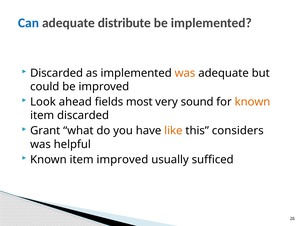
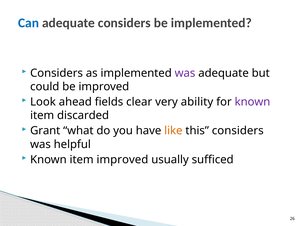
adequate distribute: distribute -> considers (124, 23)
Discarded: Discarded -> Considers (57, 73)
was colour: orange -> purple (185, 73)
most: most -> clear (139, 102)
sound: sound -> ability (197, 102)
known colour: orange -> purple (252, 102)
